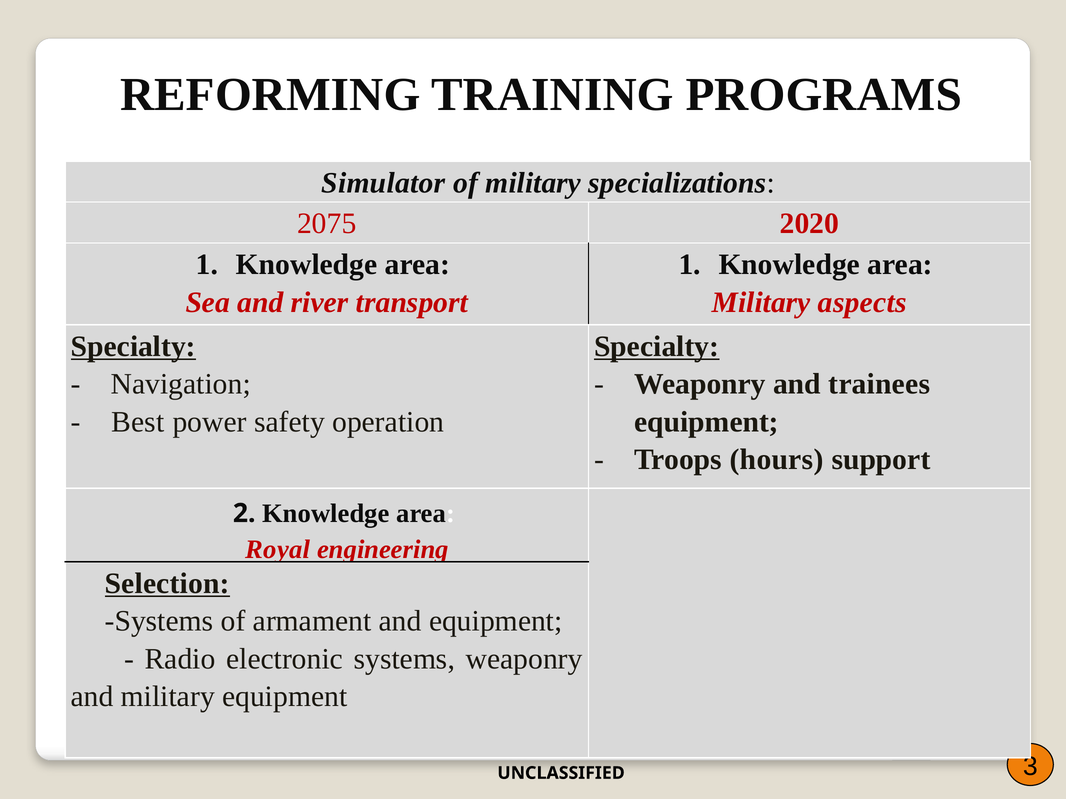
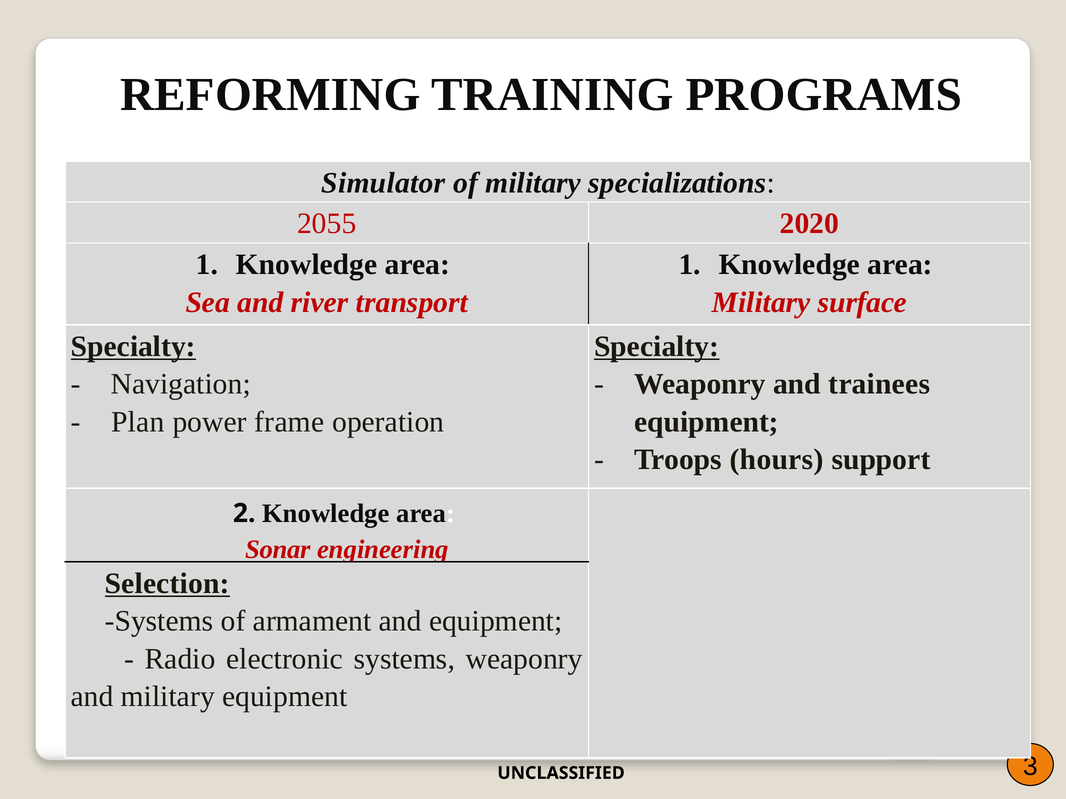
2075: 2075 -> 2055 (327, 224)
aspects: aspects -> surface (863, 303)
Best: Best -> Plan (138, 422)
safety: safety -> frame (289, 422)
Royal: Royal -> Sonar (278, 550)
